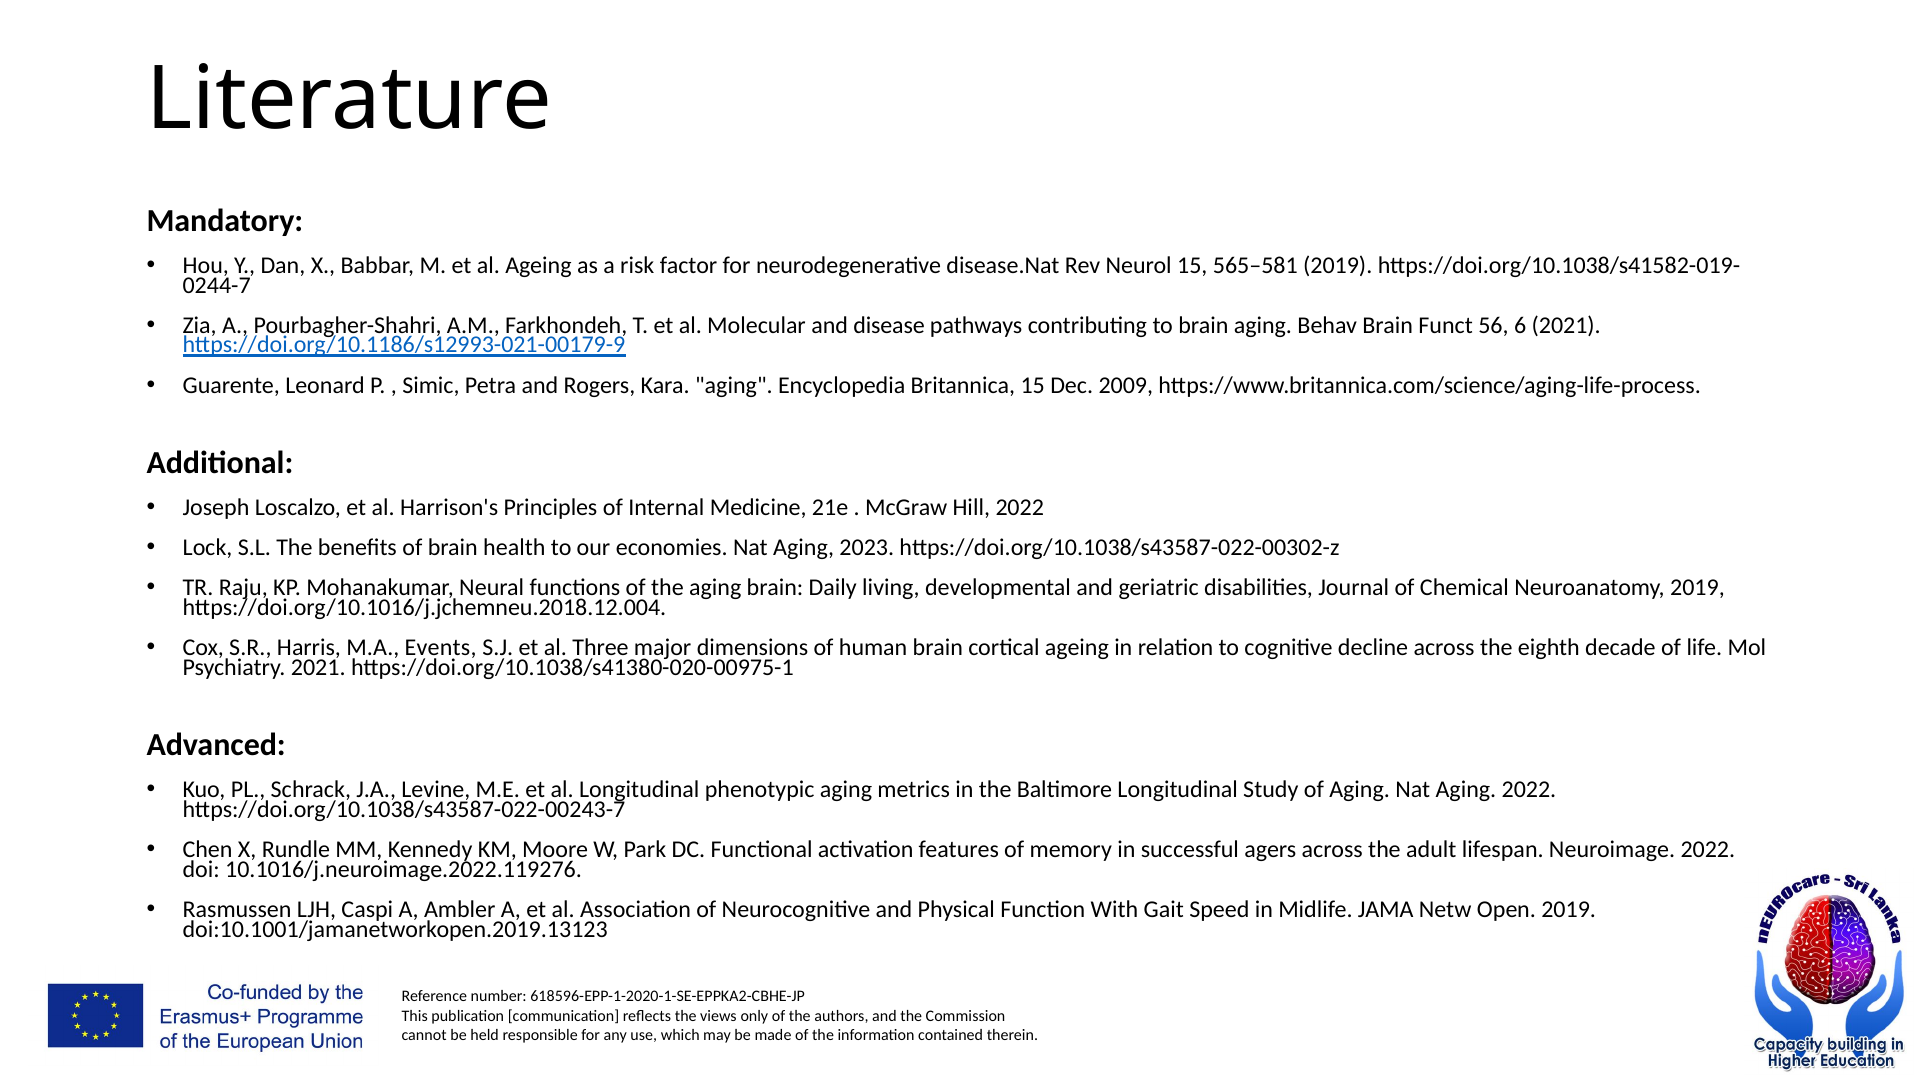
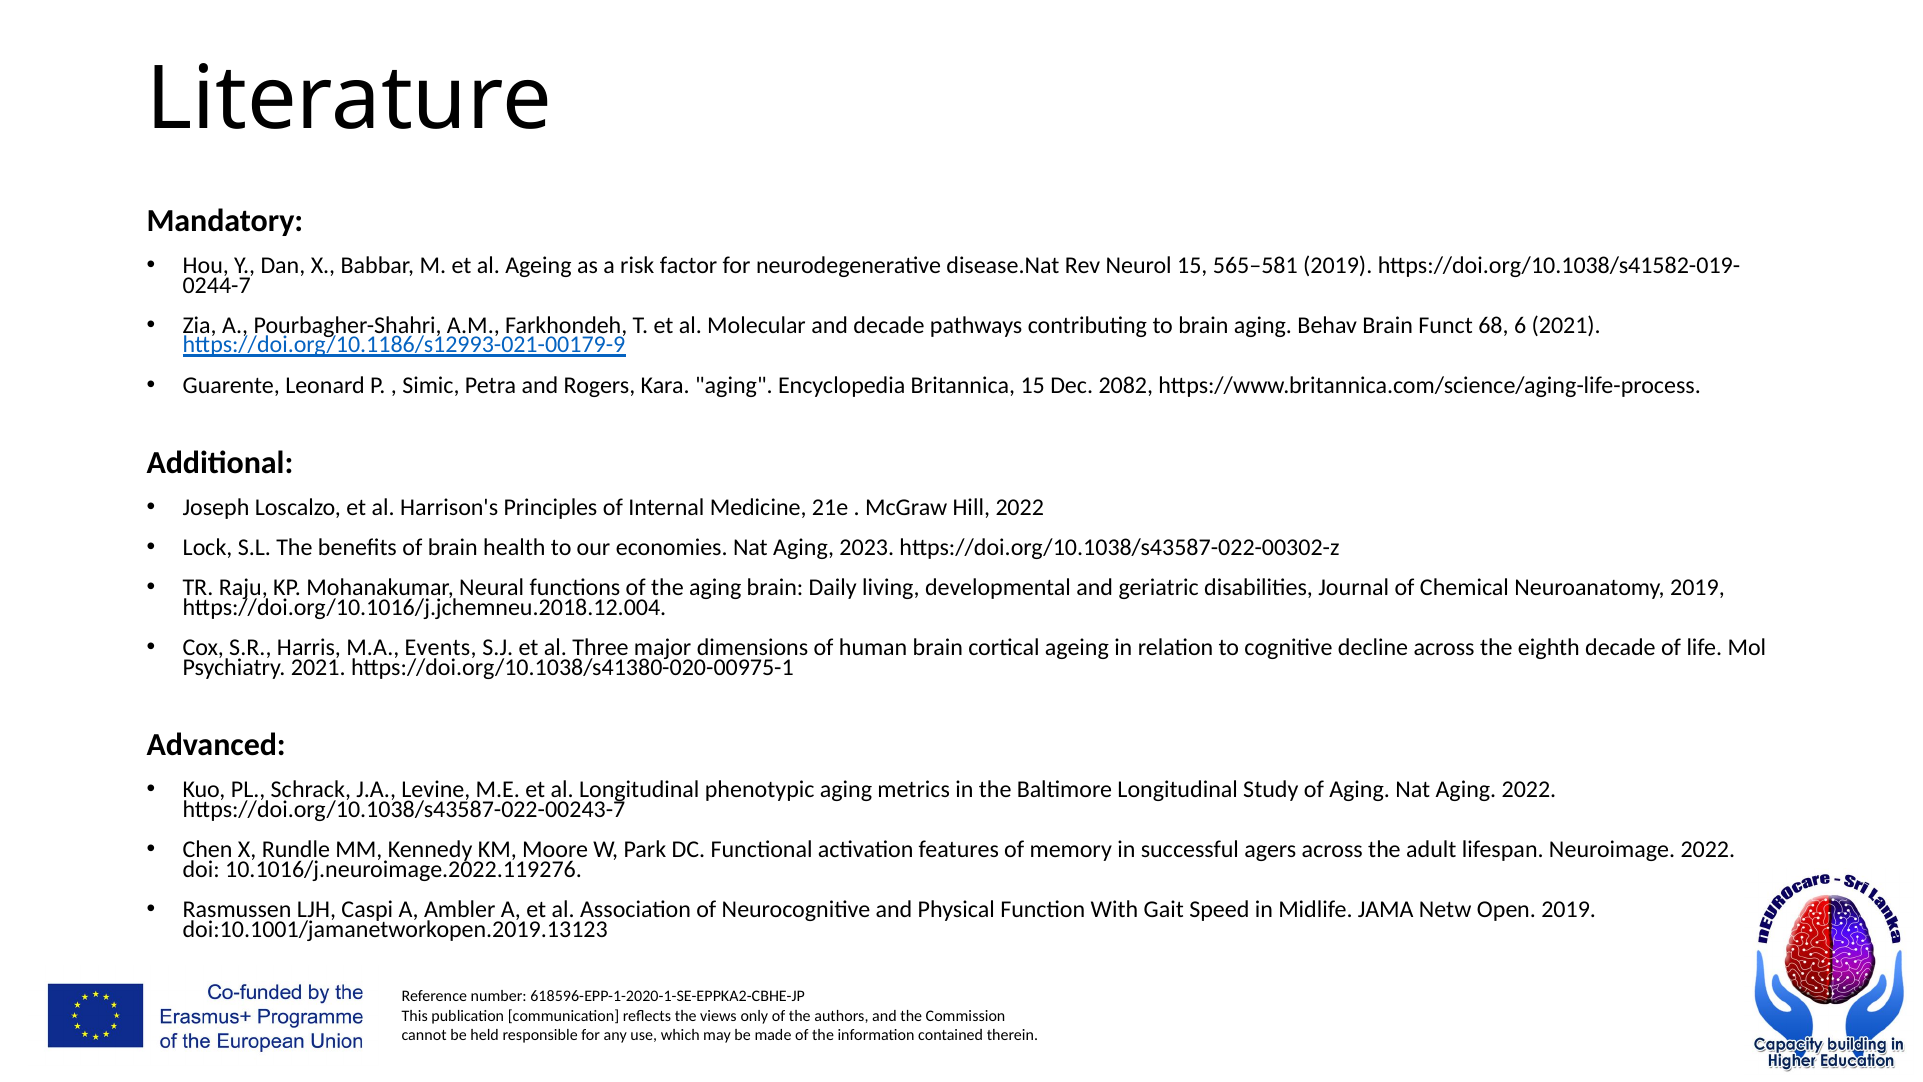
and disease: disease -> decade (889, 325)
56: 56 -> 68 (1493, 325)
2009: 2009 -> 2082 (1126, 385)
